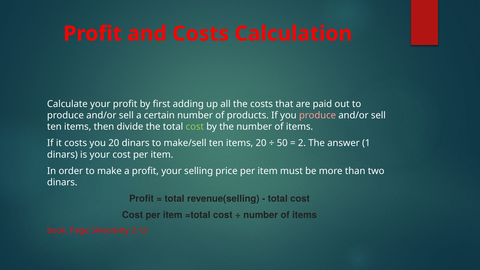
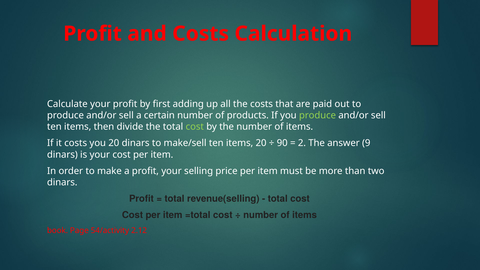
produce colour: pink -> light green (318, 115)
50: 50 -> 90 (282, 143)
1: 1 -> 9 (366, 143)
